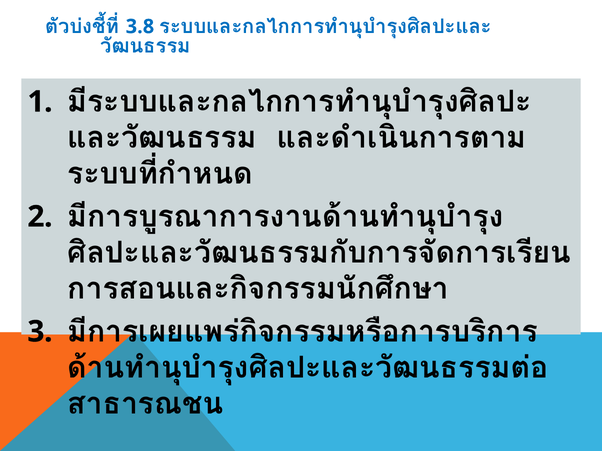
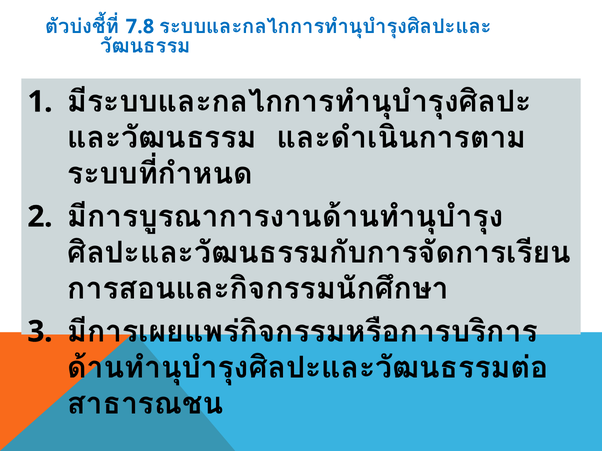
3.8: 3.8 -> 7.8 (140, 27)
